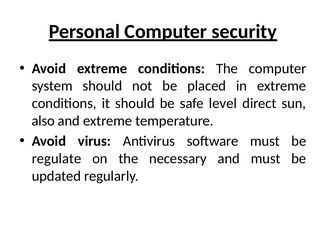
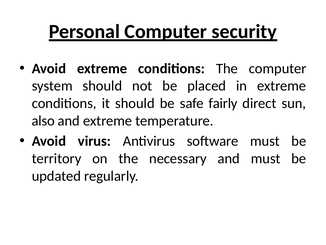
level: level -> fairly (223, 103)
regulate: regulate -> territory (57, 158)
